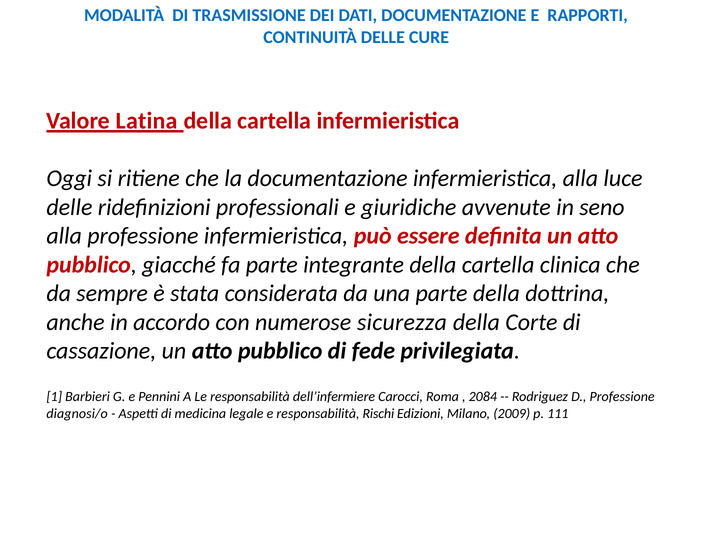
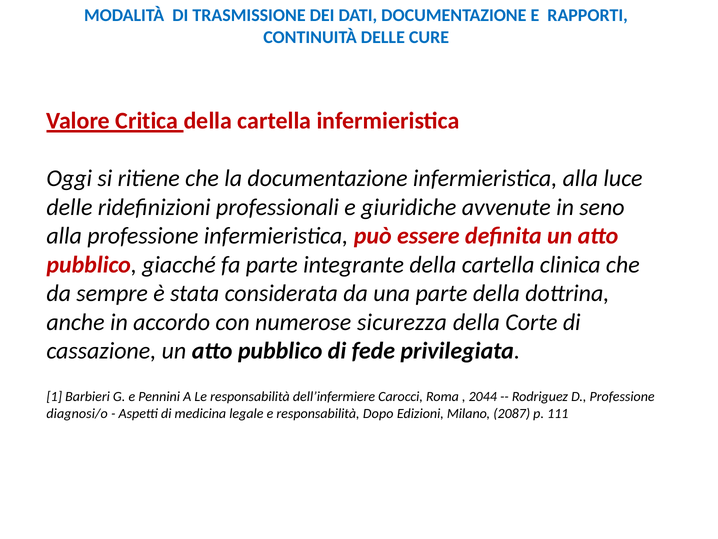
Latina: Latina -> Critica (147, 121)
2084: 2084 -> 2044 (483, 397)
Rischi: Rischi -> Dopo (378, 413)
2009: 2009 -> 2087 (512, 413)
